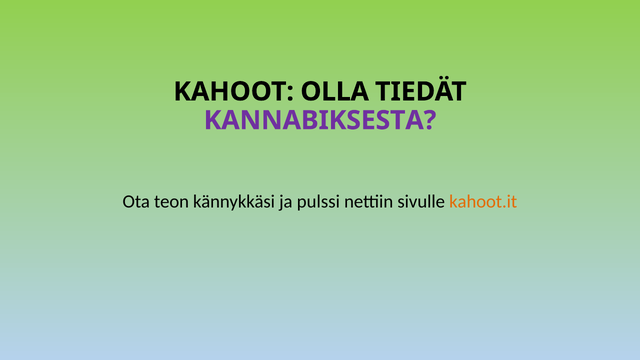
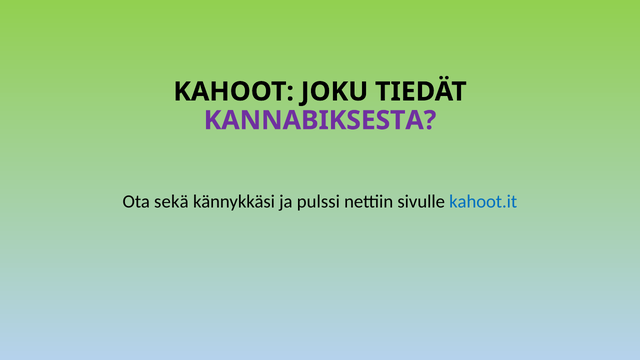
OLLA: OLLA -> JOKU (335, 92)
teon: teon -> sekä (171, 201)
kahoot.it colour: orange -> blue (483, 201)
